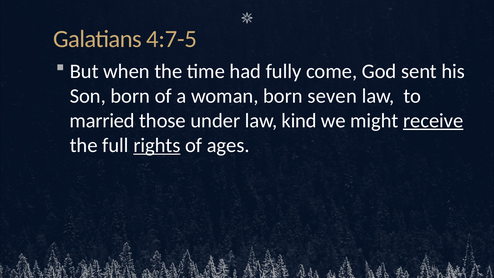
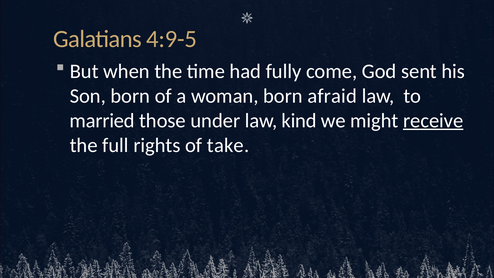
4:7-5: 4:7-5 -> 4:9-5 (172, 39)
seven: seven -> afraid (332, 96)
rights underline: present -> none (157, 145)
ages: ages -> take (228, 145)
